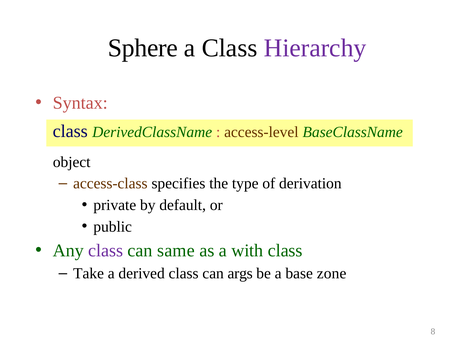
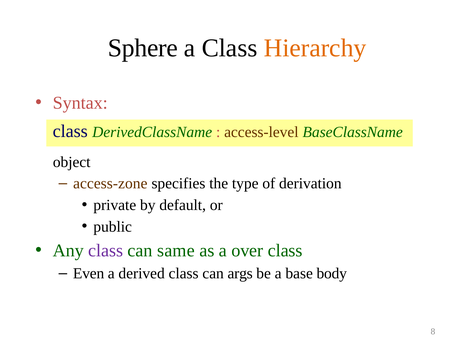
Hierarchy colour: purple -> orange (315, 48)
access-class: access-class -> access-zone (110, 184)
with: with -> over (247, 251)
Take: Take -> Even (89, 274)
zone: zone -> body (332, 274)
